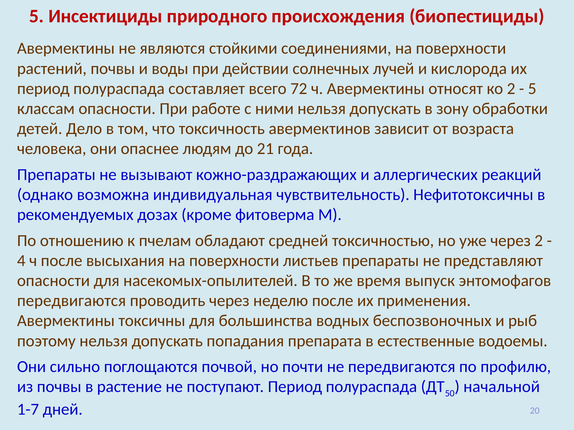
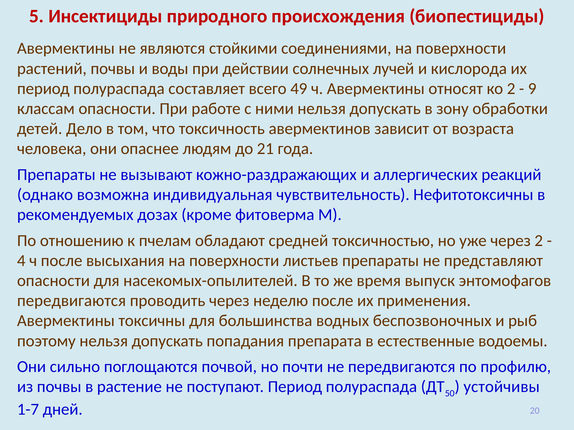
72: 72 -> 49 (299, 89)
5: 5 -> 9 (532, 89)
начальной: начальной -> устойчивы (502, 387)
